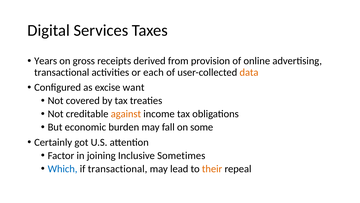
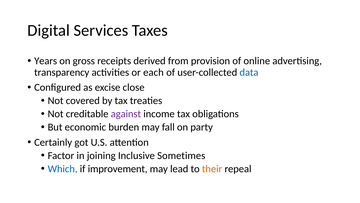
transactional: transactional -> transparency (62, 72)
data colour: orange -> blue (249, 72)
want: want -> close (134, 87)
against colour: orange -> purple (126, 114)
some: some -> party (202, 127)
if transactional: transactional -> improvement (118, 168)
